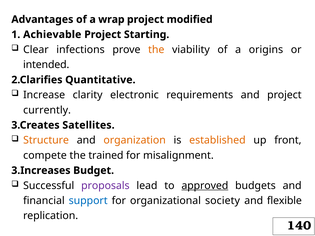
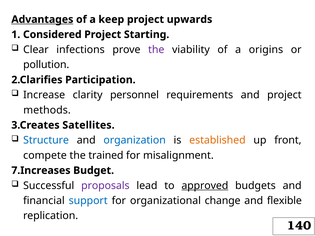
Advantages underline: none -> present (42, 19)
wrap: wrap -> keep (111, 19)
modified: modified -> upwards (190, 19)
Achievable: Achievable -> Considered (52, 35)
the colour: orange -> purple (156, 50)
intended: intended -> pollution (46, 65)
Quantitative: Quantitative -> Participation (100, 80)
electronic: electronic -> personnel (135, 95)
currently: currently -> methods (47, 110)
Structure colour: orange -> blue (46, 140)
organization colour: orange -> blue (135, 140)
3.Increases: 3.Increases -> 7.Increases (41, 171)
society: society -> change (223, 201)
